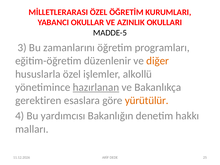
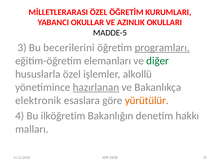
zamanlarını: zamanlarını -> becerilerini (69, 48)
programları underline: none -> present (162, 48)
düzenlenir: düzenlenir -> elemanları (108, 61)
diğer colour: orange -> green (158, 61)
gerektiren: gerektiren -> elektronik (38, 100)
yardımcısı: yardımcısı -> ilköğretim (63, 116)
